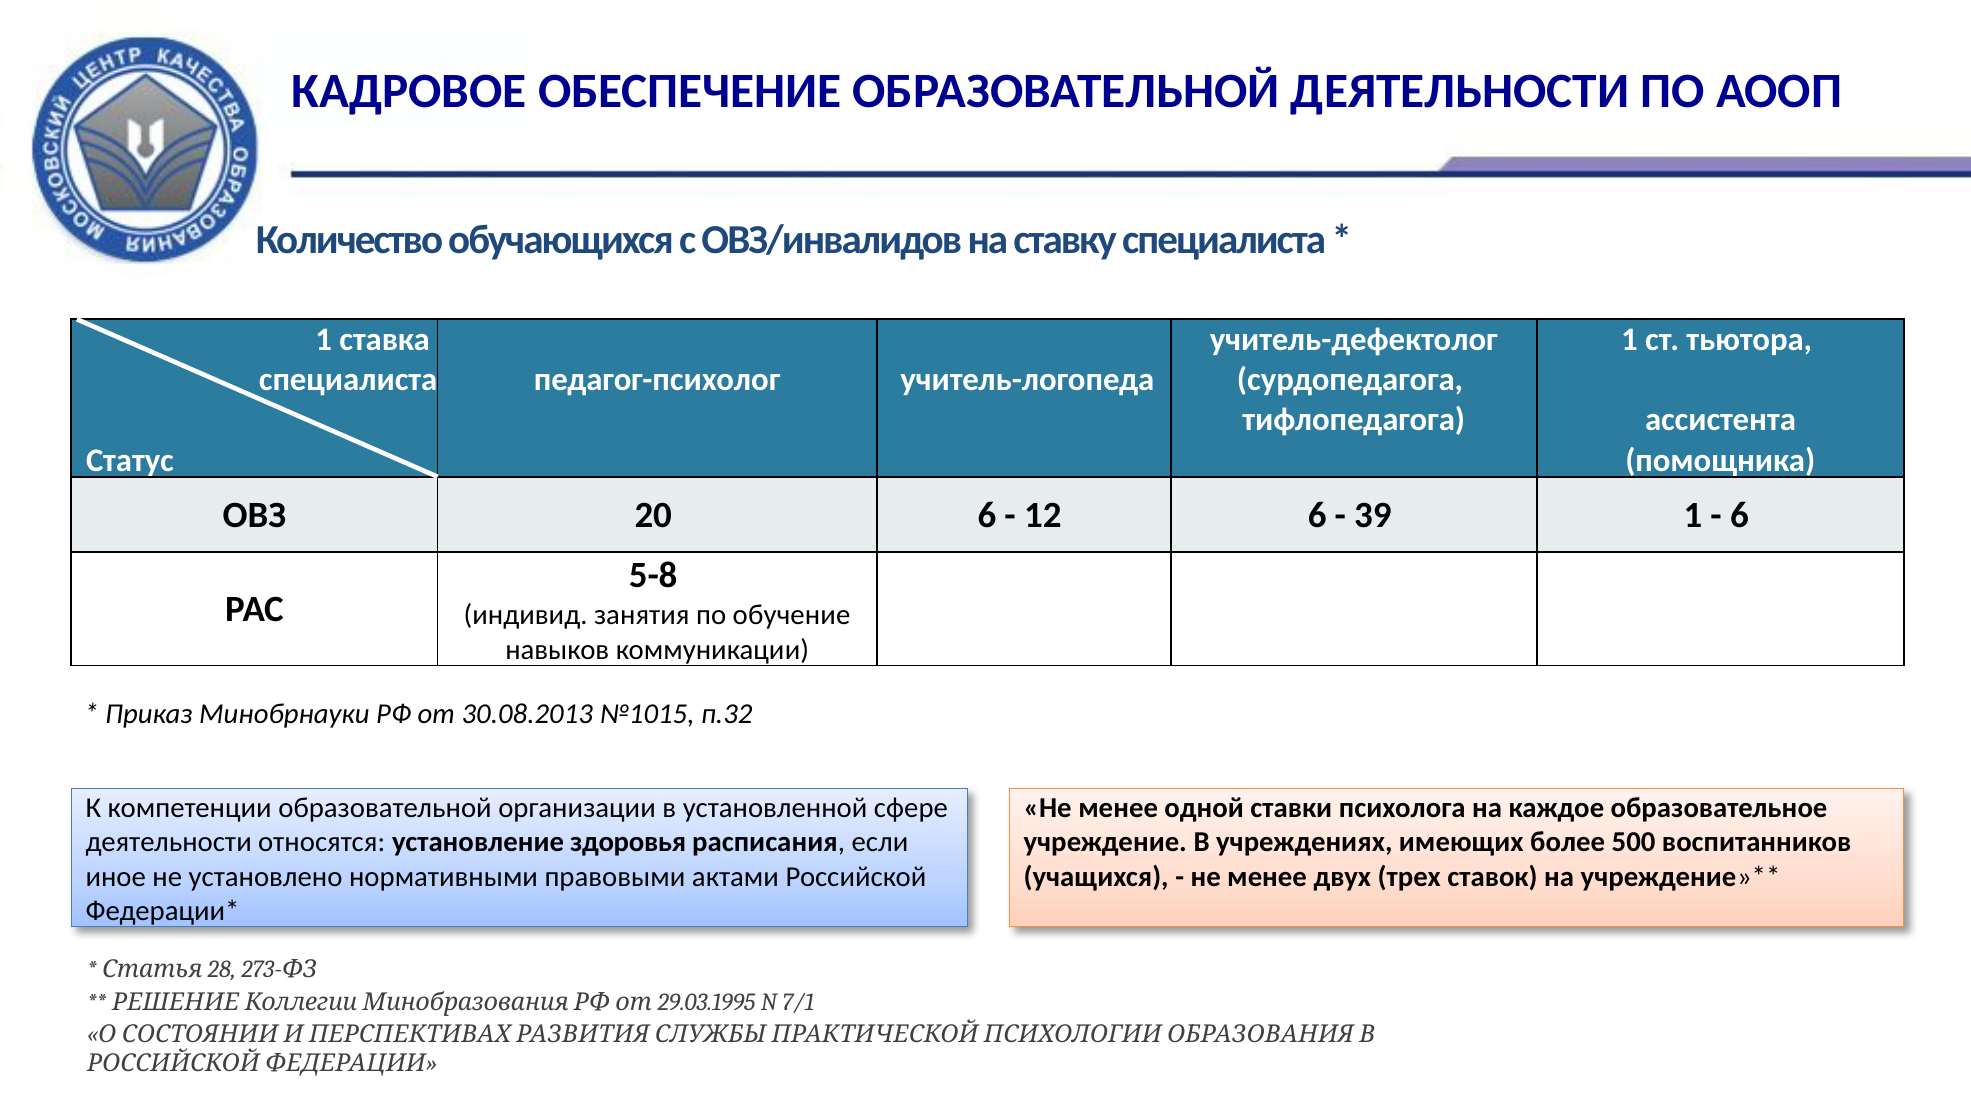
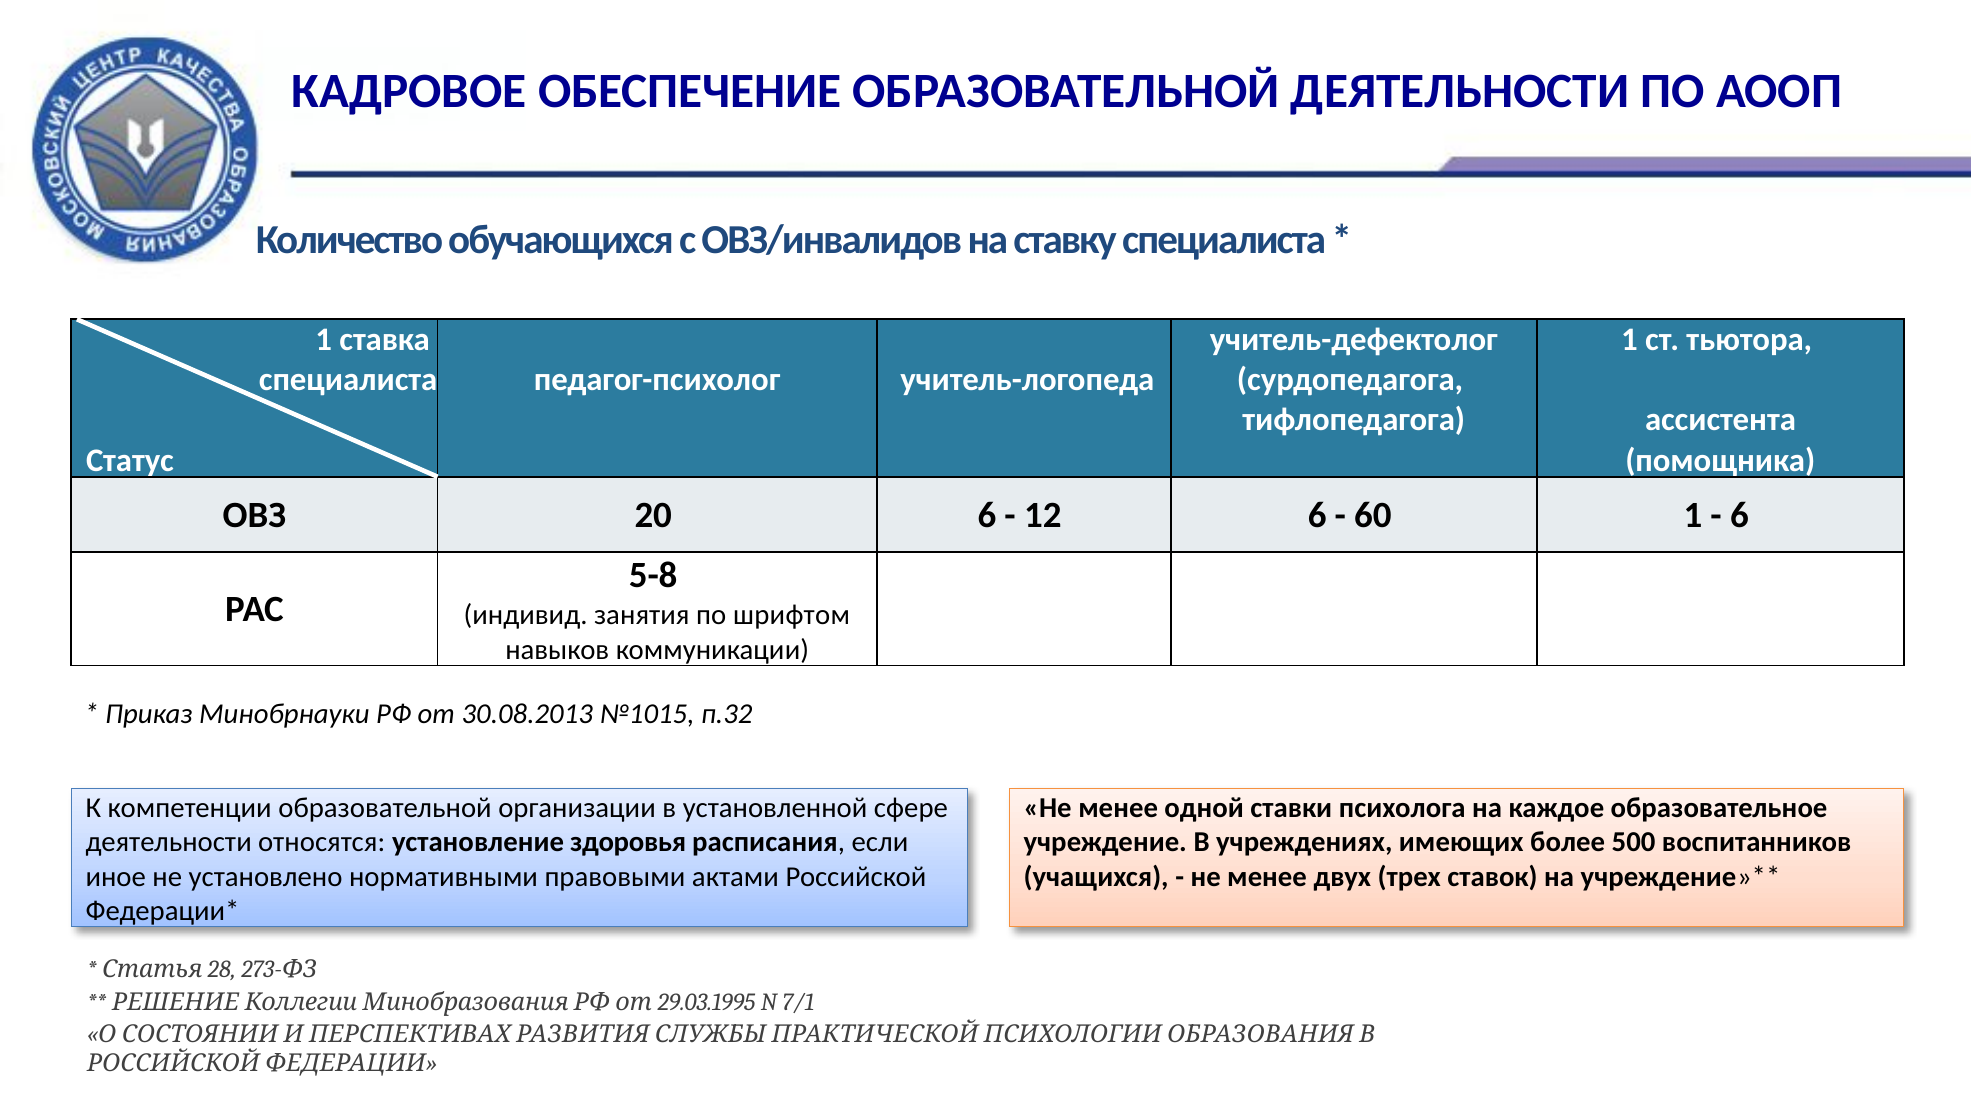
39: 39 -> 60 (1373, 515)
обучение: обучение -> шрифтом (792, 615)
